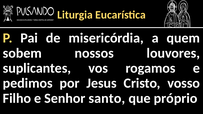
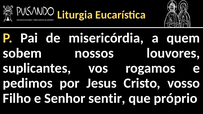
santo: santo -> sentir (107, 98)
